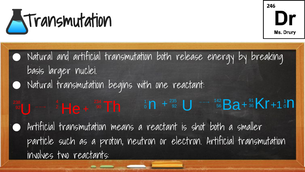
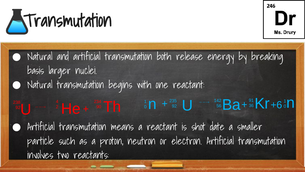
+1: +1 -> +6 (276, 105)
shot both: both -> date (217, 127)
